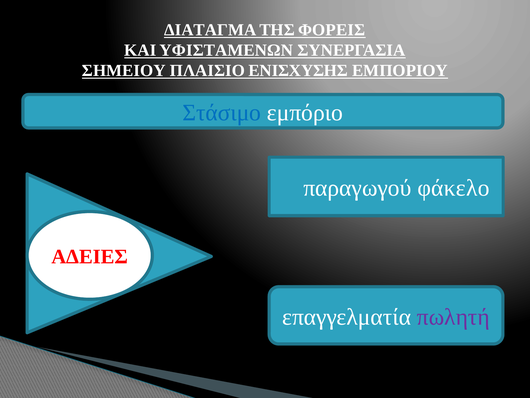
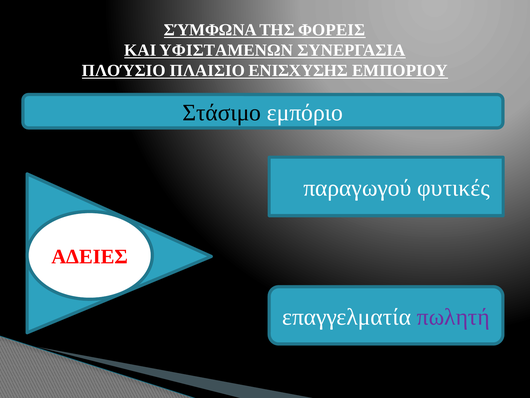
ΔΙΑΤΑΓΜΑ: ΔΙΑΤΑΓΜΑ -> ΣΎΜΦΩΝΑ (210, 30)
ΣΗΜΕΙΟΥ: ΣΗΜΕΙΟΥ -> ΠΛΟΎΣΙΟ (124, 71)
Στάσιμο colour: blue -> black (222, 113)
φάκελο: φάκελο -> φυτικές (454, 188)
